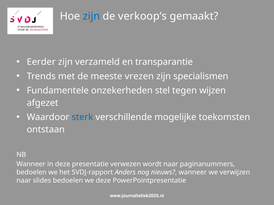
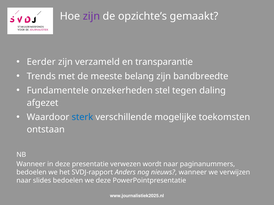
zijn colour: blue -> purple (91, 16)
verkoop’s: verkoop’s -> opzichte’s (143, 16)
vrezen: vrezen -> belang (139, 76)
specialismen: specialismen -> bandbreedte (201, 76)
wijzen: wijzen -> daling (213, 91)
